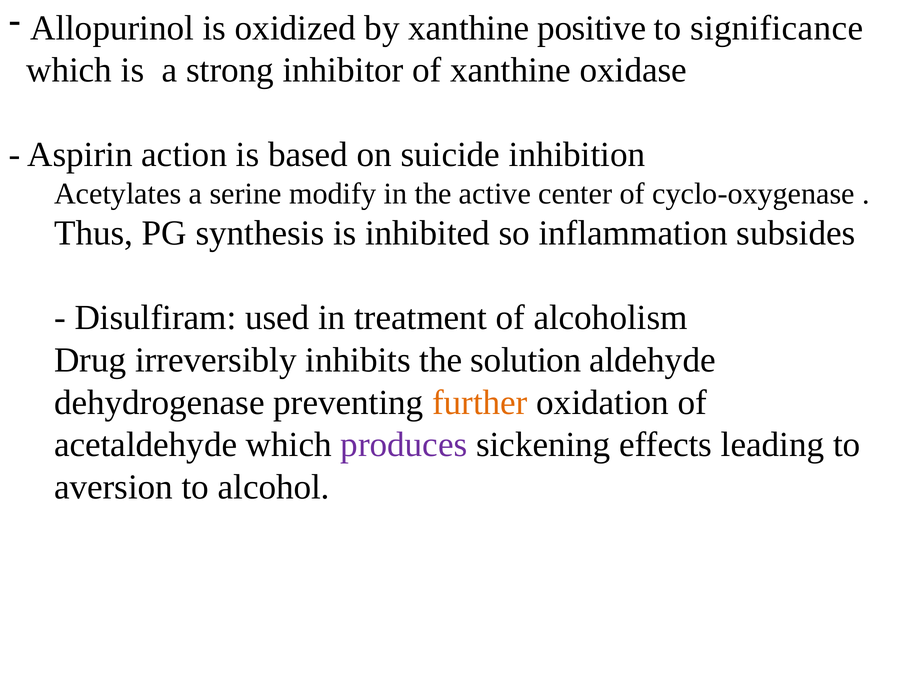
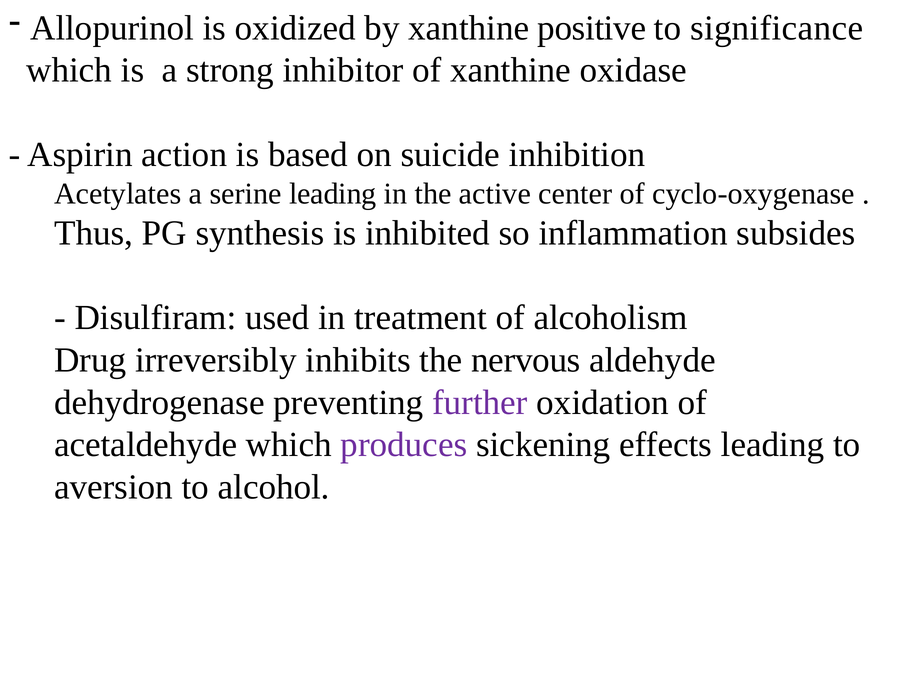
serine modify: modify -> leading (333, 194)
solution: solution -> nervous (526, 360)
further colour: orange -> purple (480, 402)
